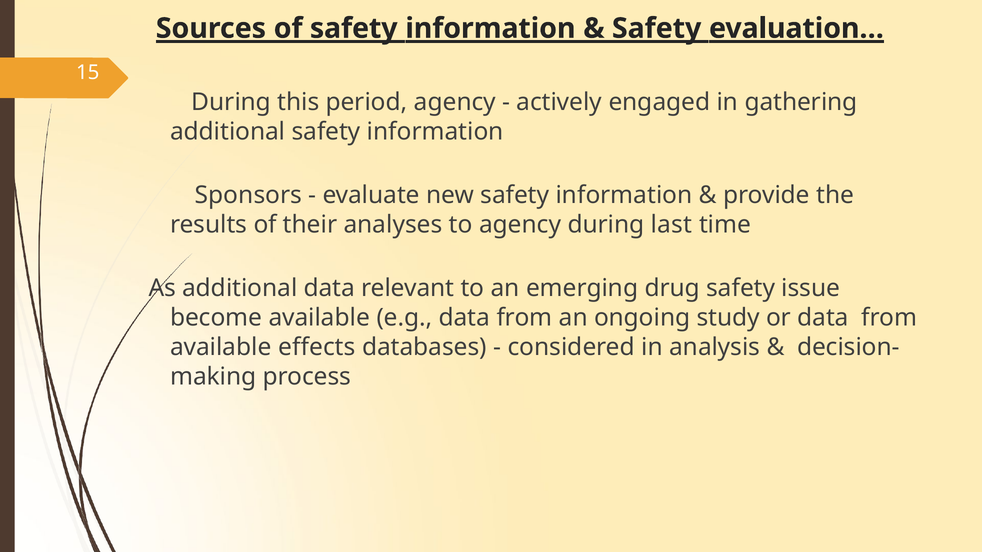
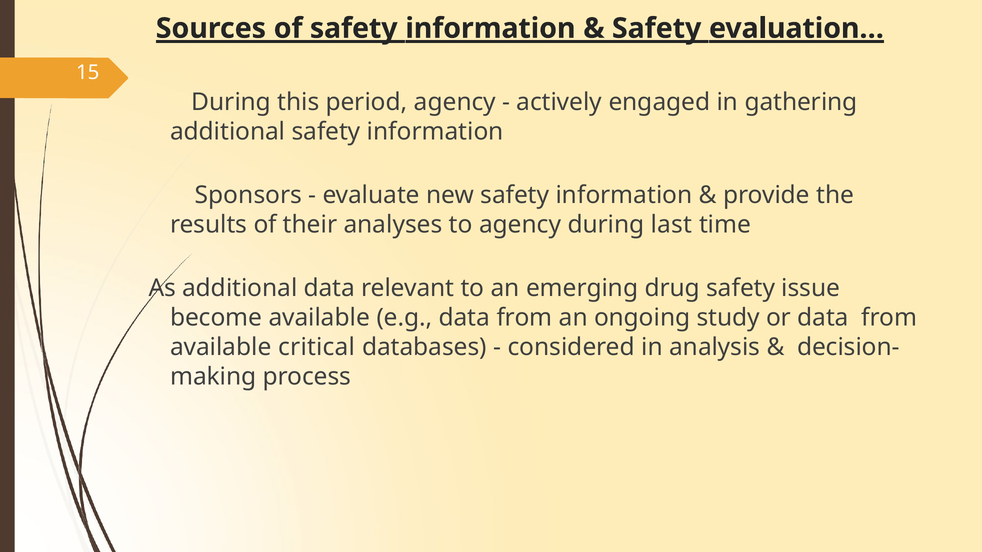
effects: effects -> critical (317, 347)
